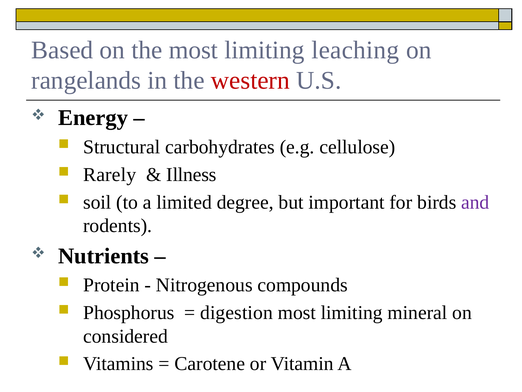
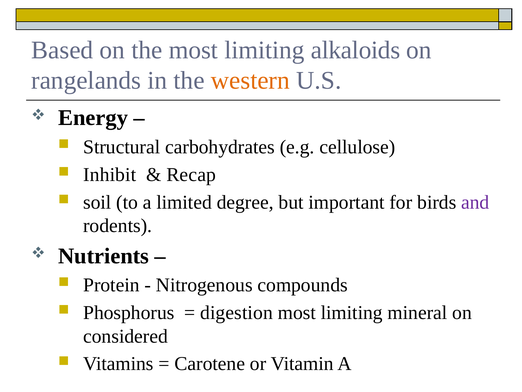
leaching: leaching -> alkaloids (356, 50)
western colour: red -> orange (250, 81)
Rarely: Rarely -> Inhibit (110, 174)
Illness: Illness -> Recap (191, 174)
